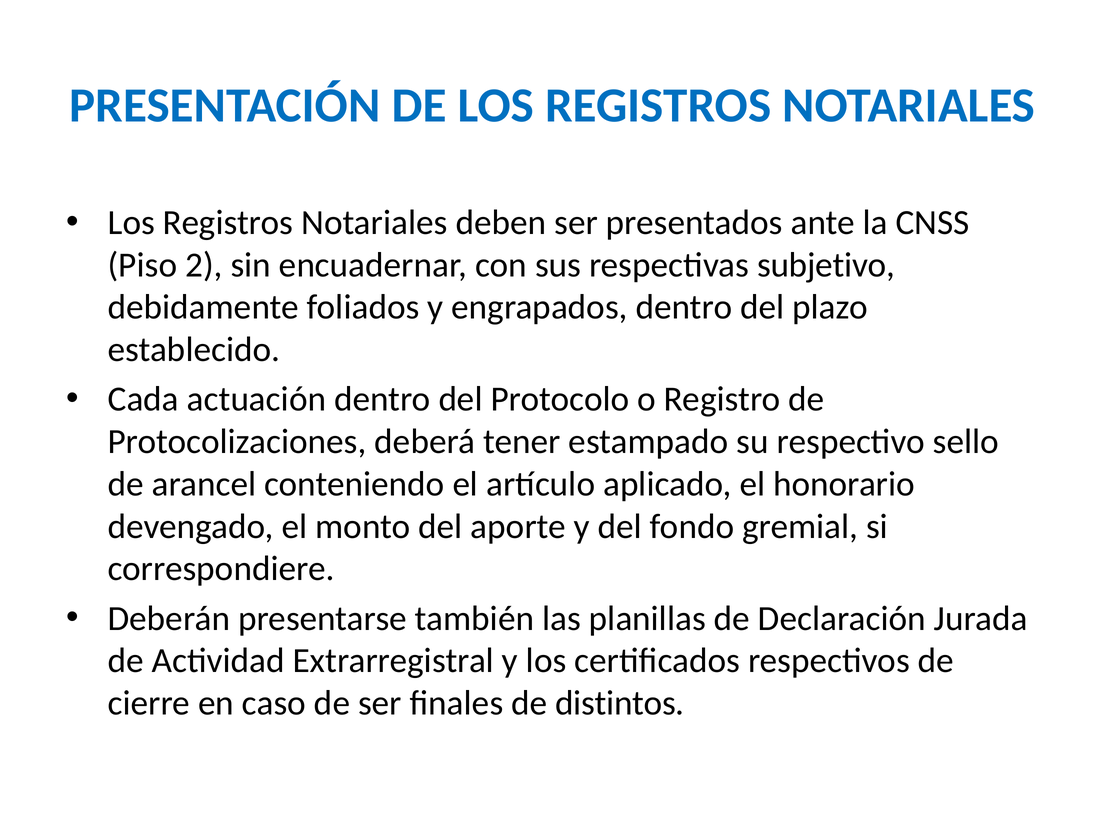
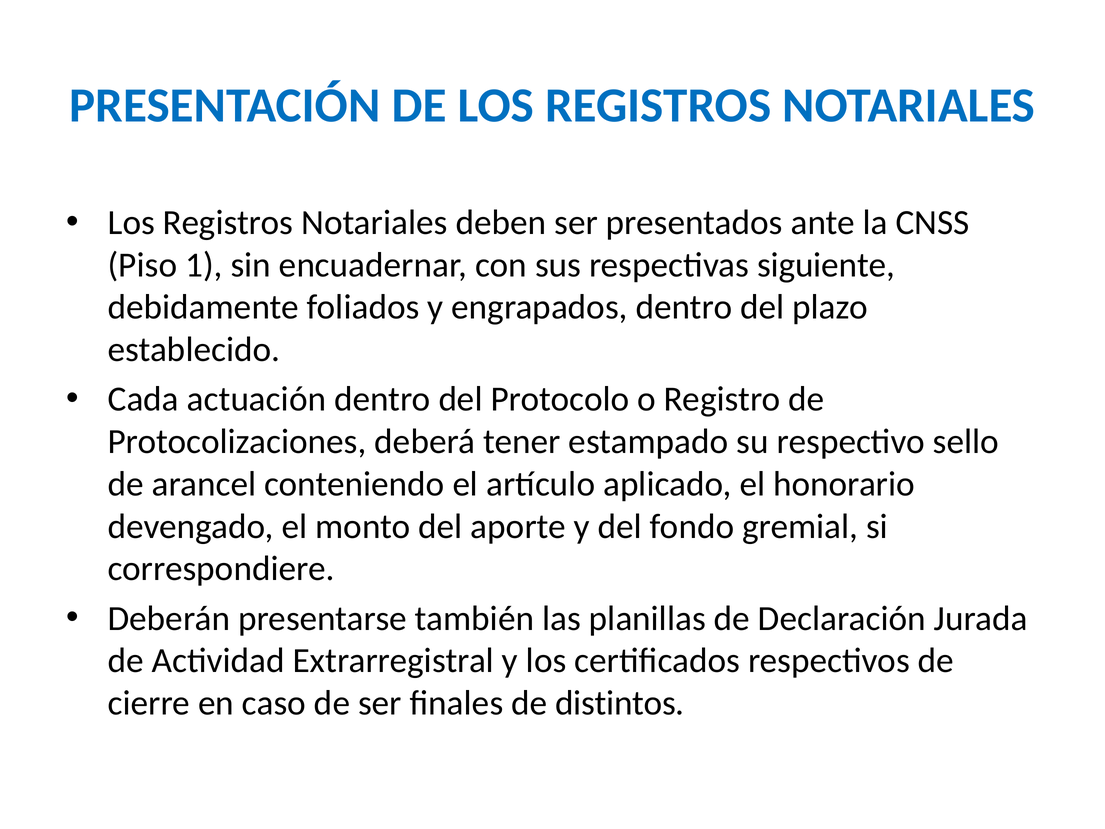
2: 2 -> 1 (204, 265)
subjetivo: subjetivo -> siguiente (826, 265)
